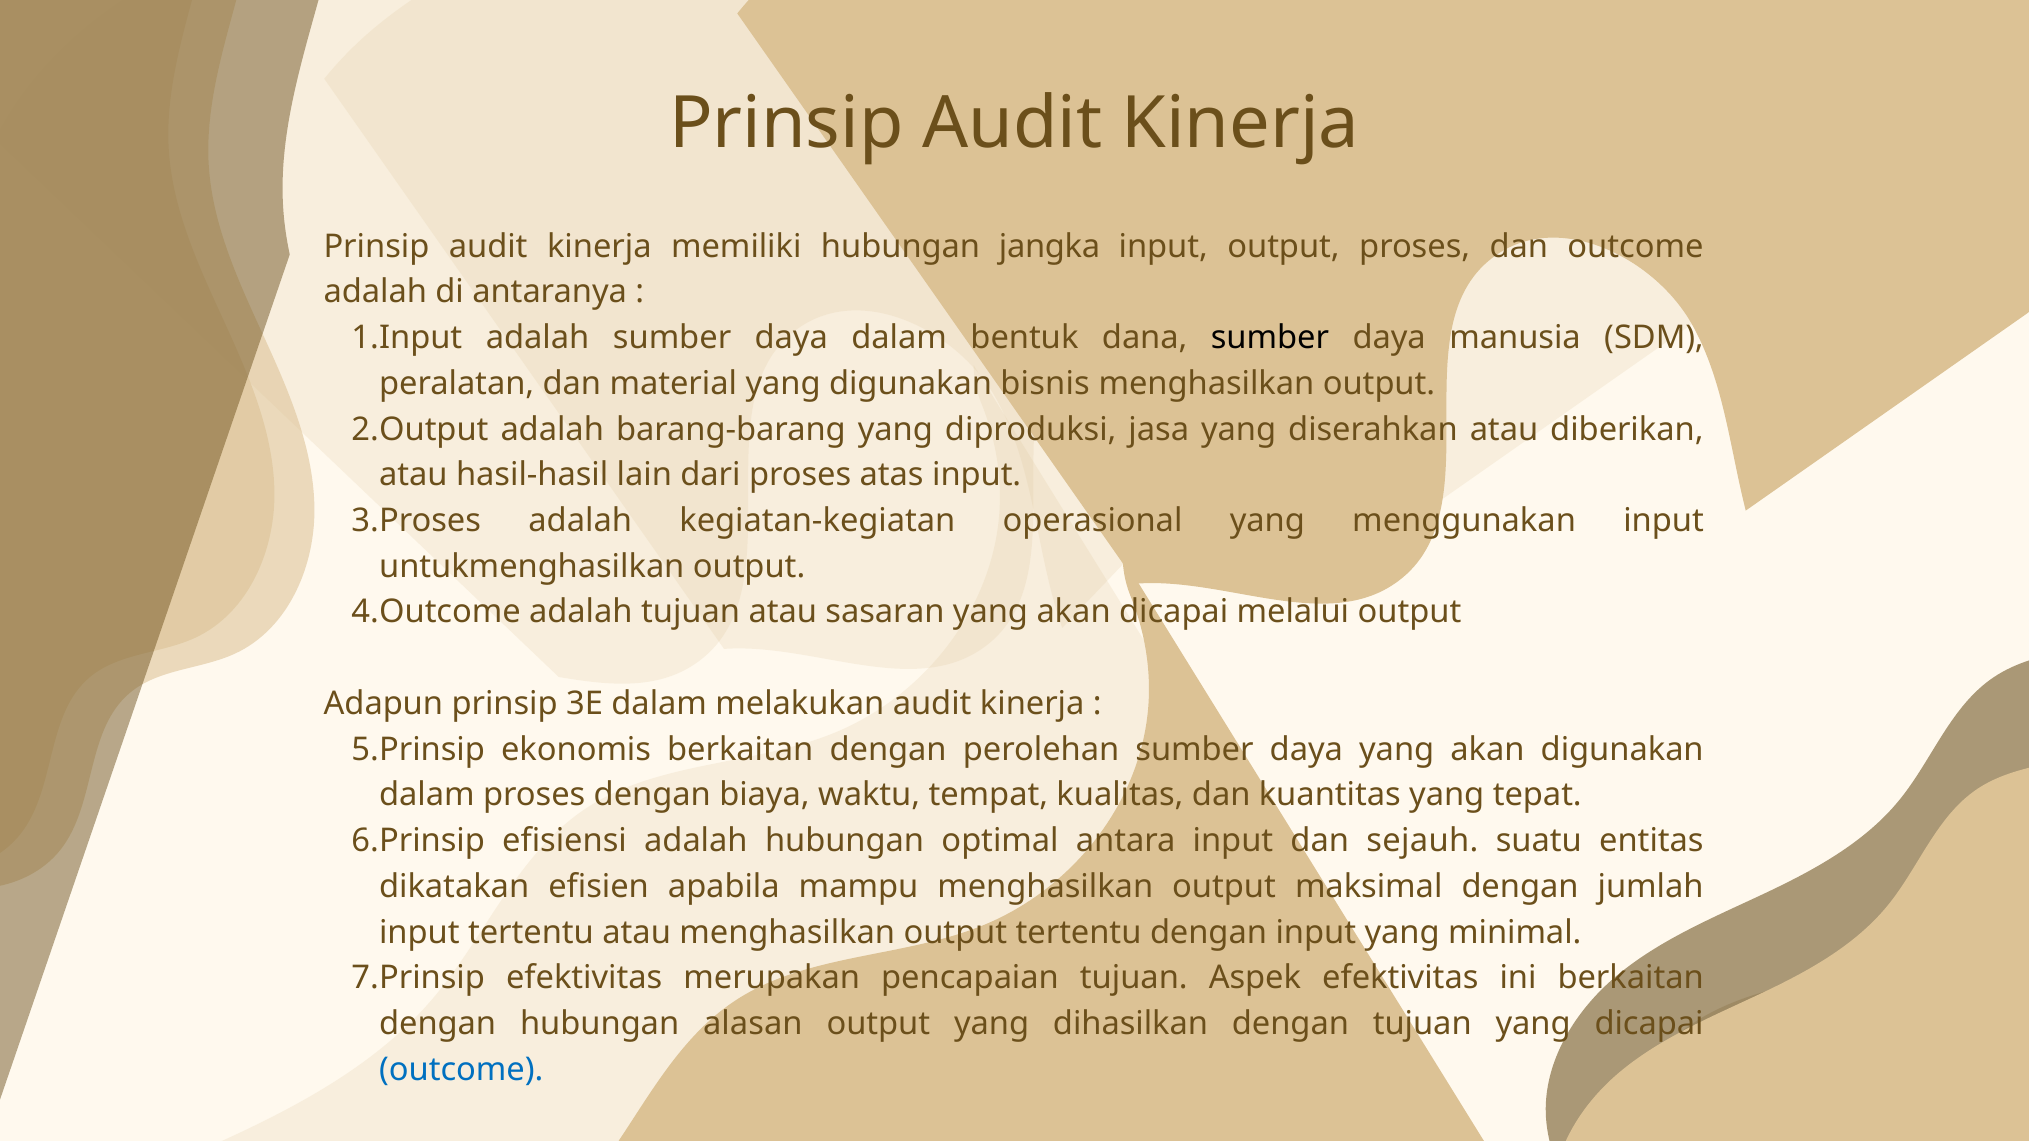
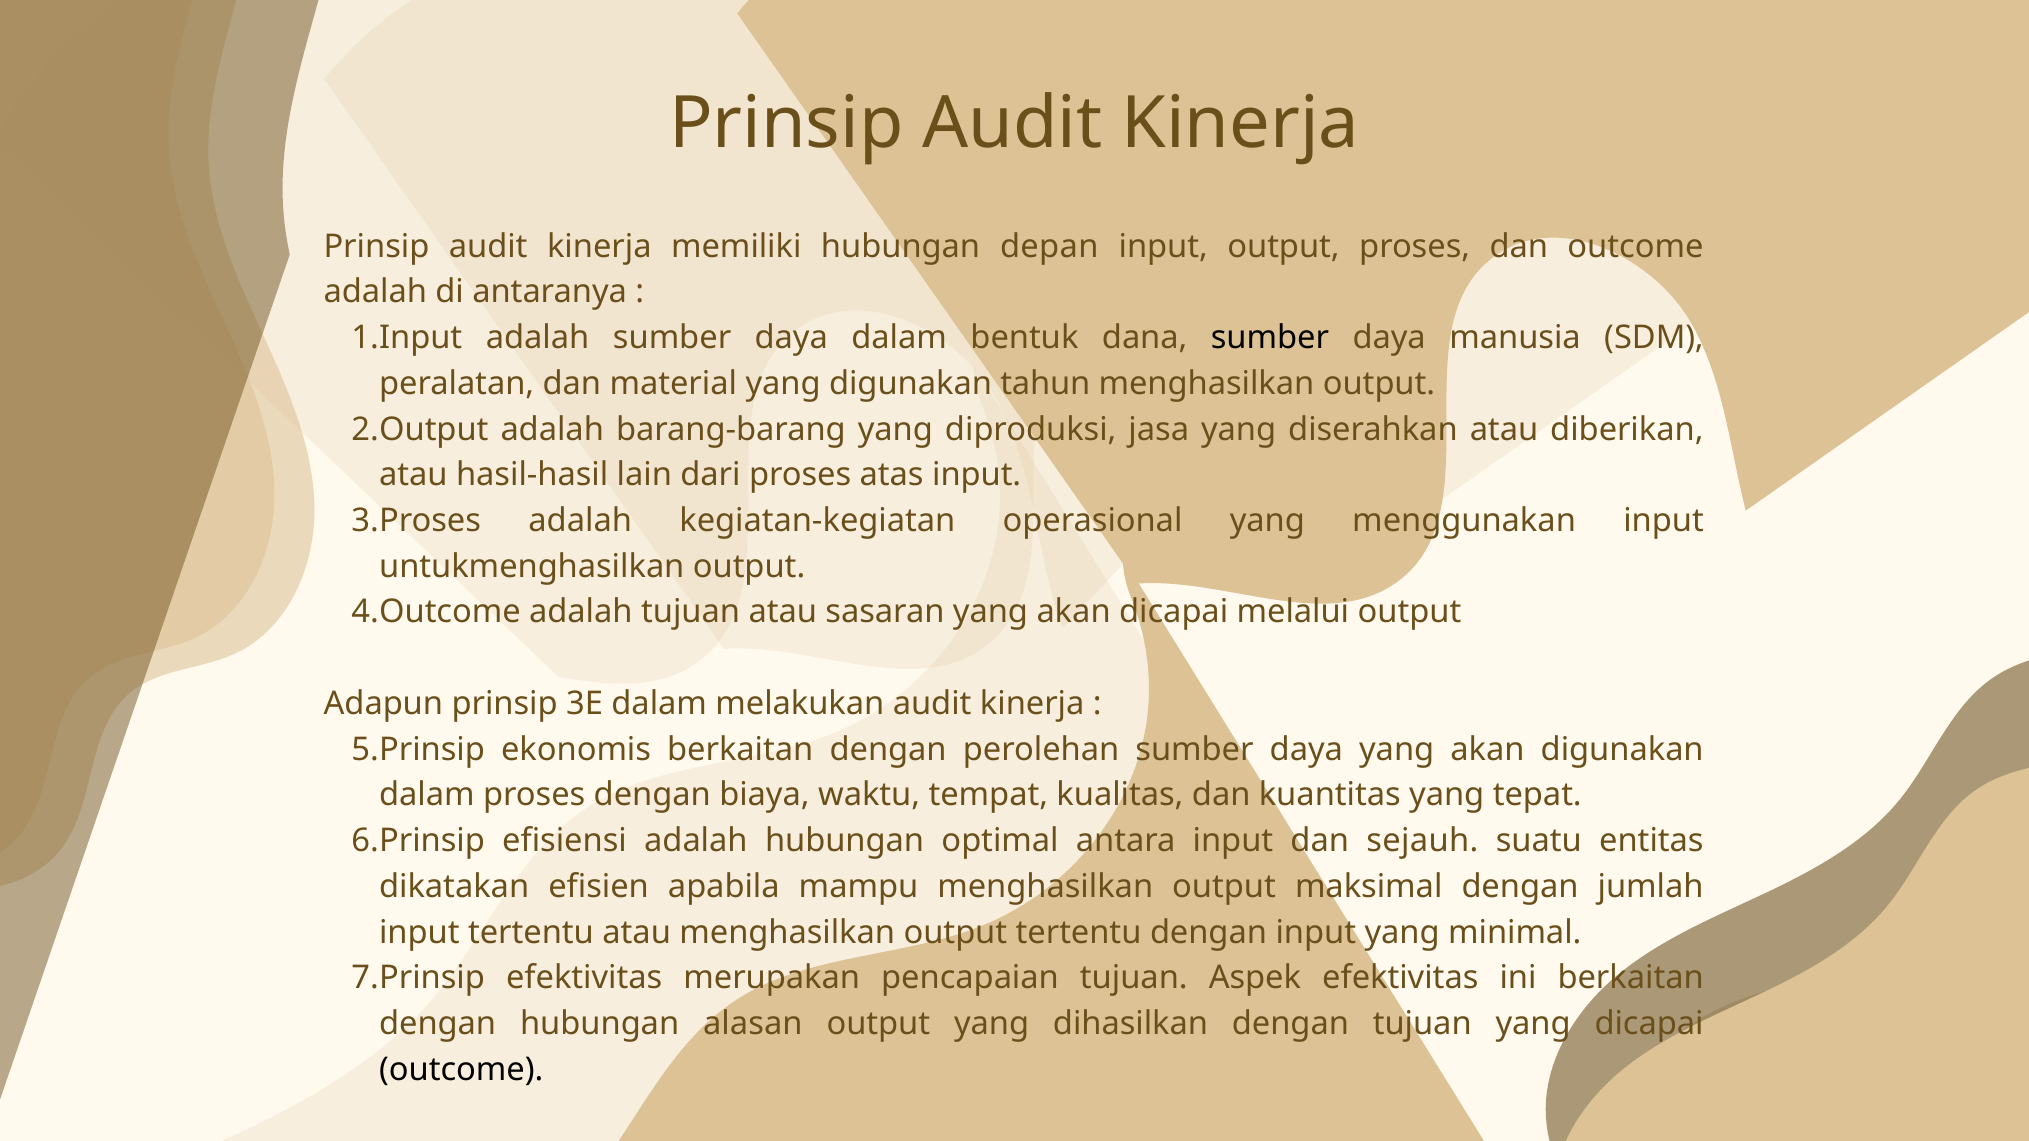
jangka: jangka -> depan (1049, 247)
bisnis: bisnis -> tahun (1045, 384)
outcome colour: blue -> black (461, 1070)
